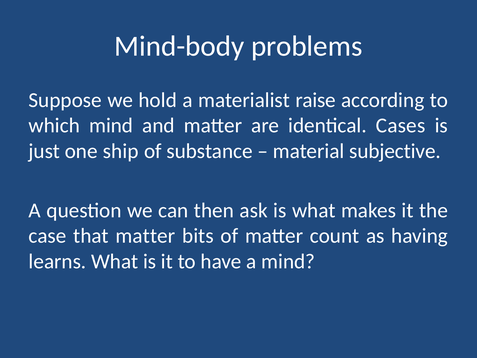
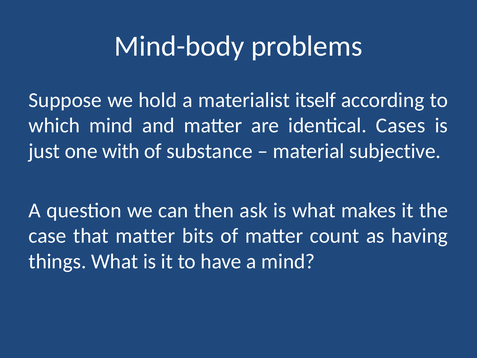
raise: raise -> itself (316, 100)
ship: ship -> with (121, 151)
learns: learns -> things (57, 261)
